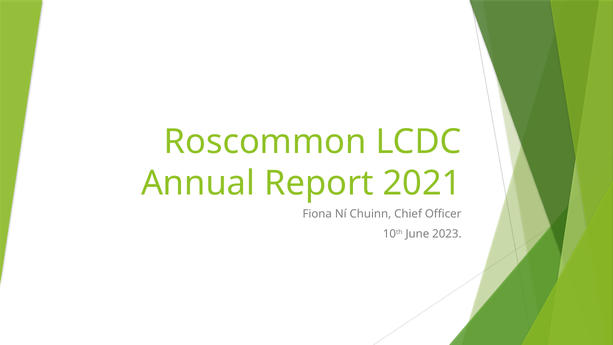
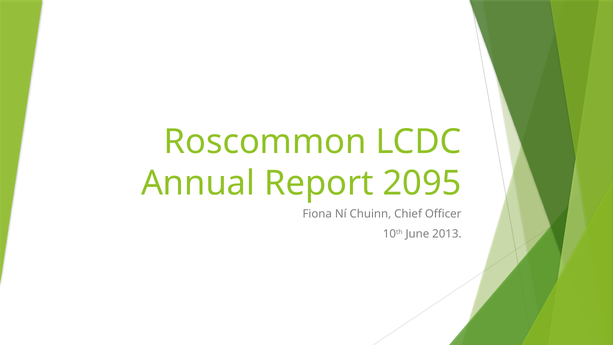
2021: 2021 -> 2095 (422, 183)
2023: 2023 -> 2013 (447, 234)
